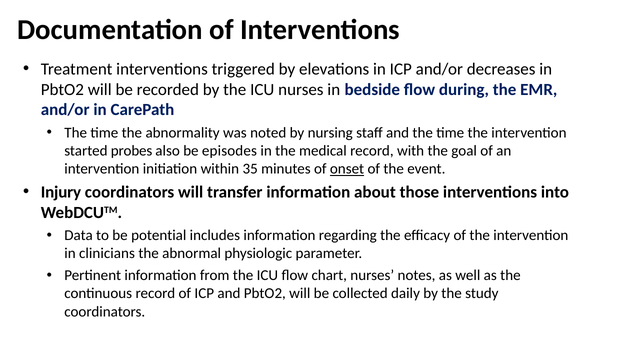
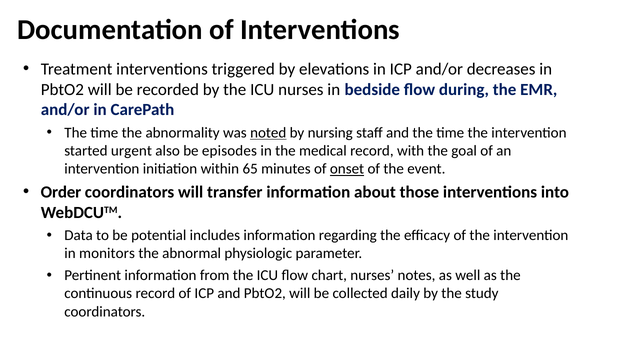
noted underline: none -> present (268, 133)
probes: probes -> urgent (131, 151)
35: 35 -> 65 (250, 169)
Injury: Injury -> Order (61, 192)
clinicians: clinicians -> monitors (107, 254)
